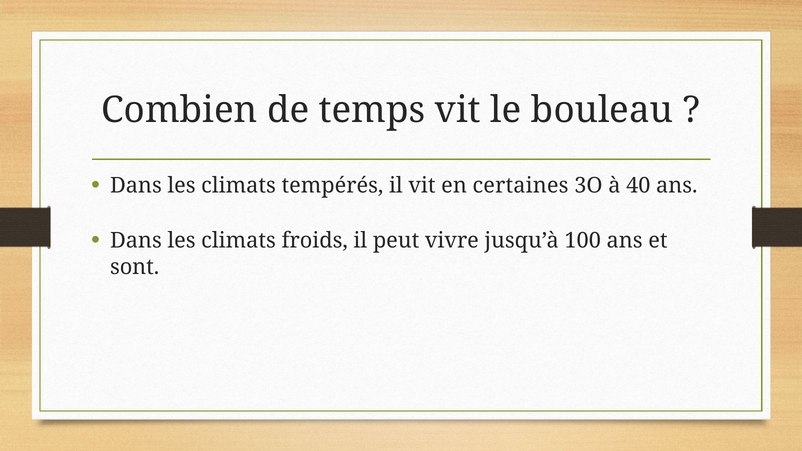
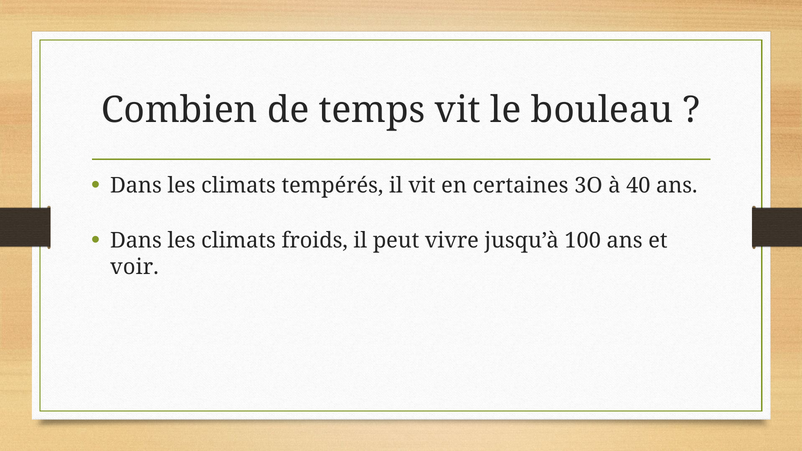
sont: sont -> voir (134, 267)
